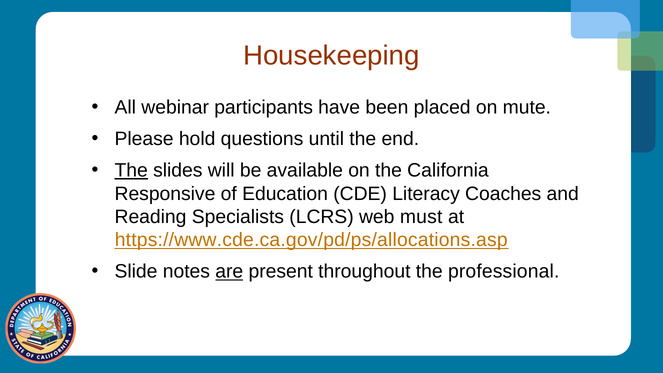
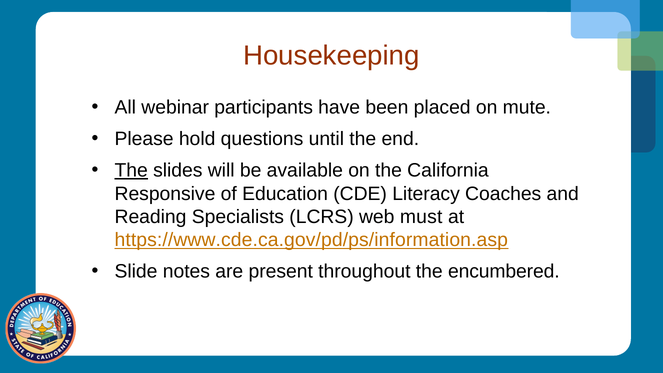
https://www.cde.ca.gov/pd/ps/allocations.asp: https://www.cde.ca.gov/pd/ps/allocations.asp -> https://www.cde.ca.gov/pd/ps/information.asp (311, 240)
are underline: present -> none (229, 272)
professional: professional -> encumbered (504, 272)
